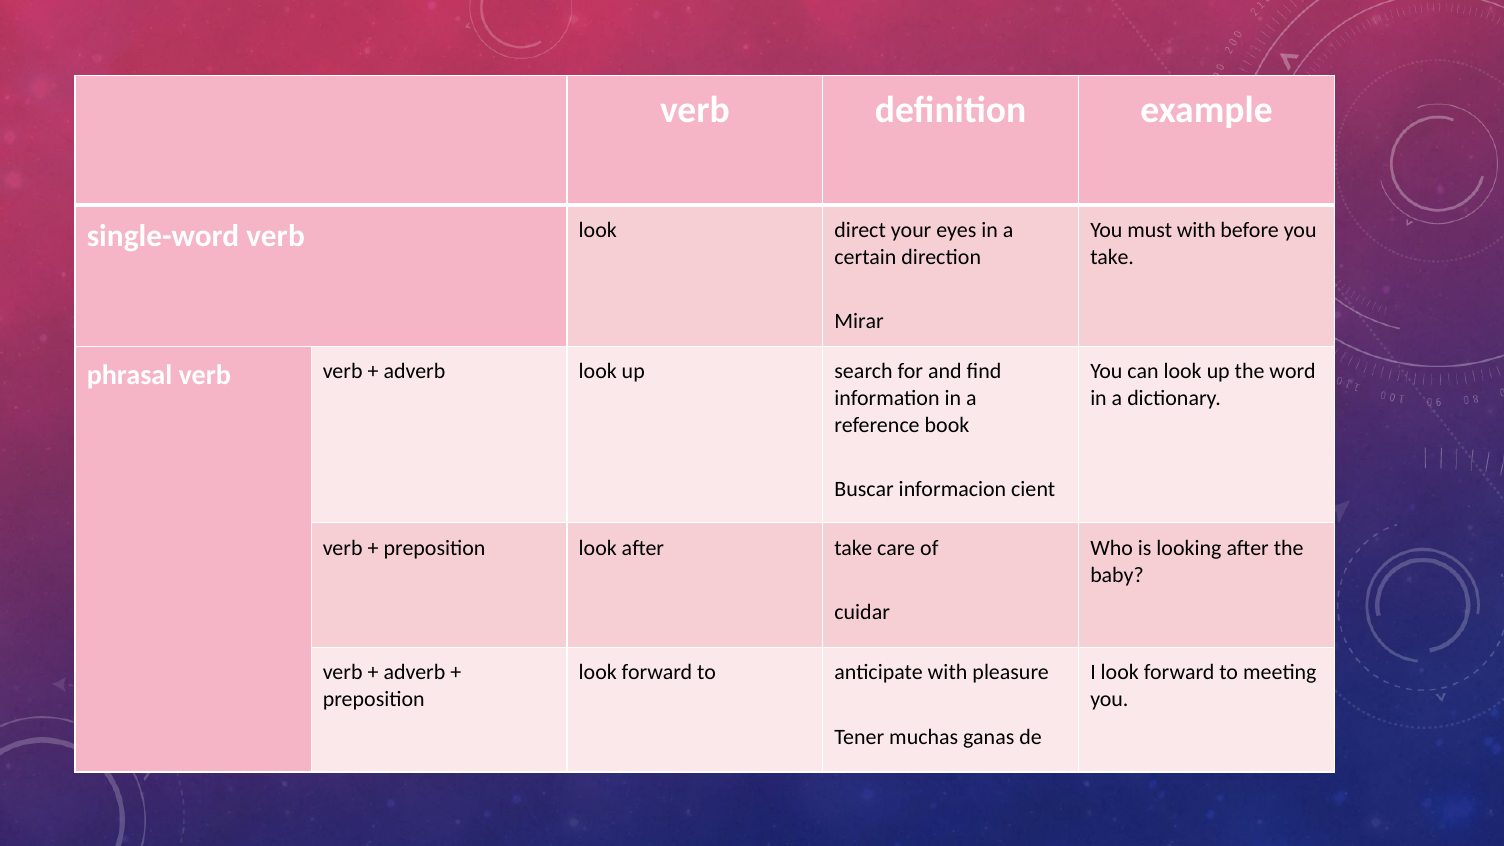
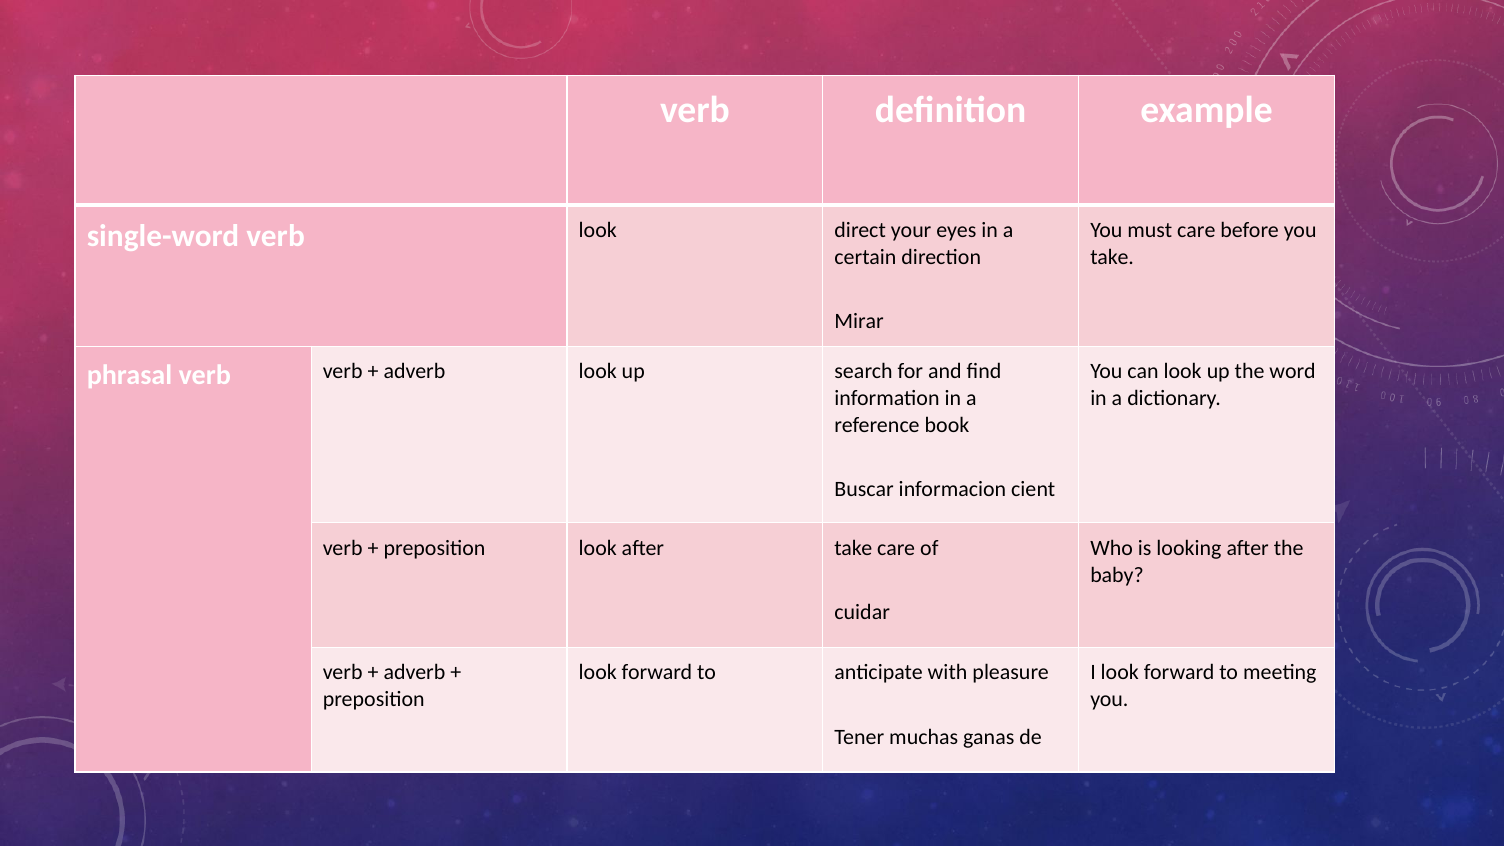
must with: with -> care (1196, 230)
